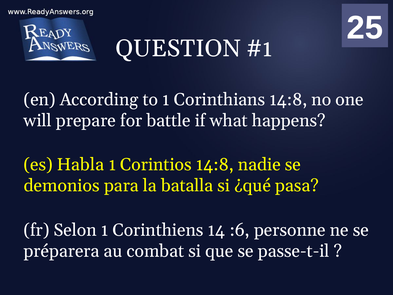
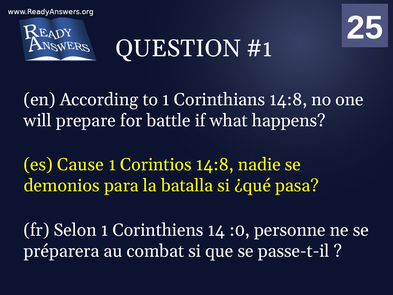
Habla: Habla -> Cause (80, 165)
:6: :6 -> :0 (240, 230)
